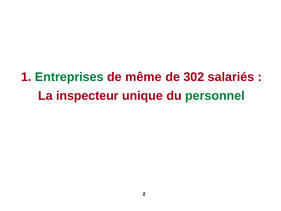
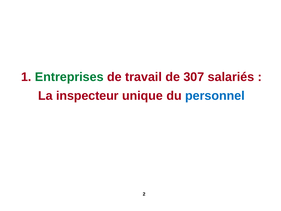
même: même -> travail (144, 77)
302: 302 -> 307 (194, 77)
personnel colour: green -> blue (215, 96)
